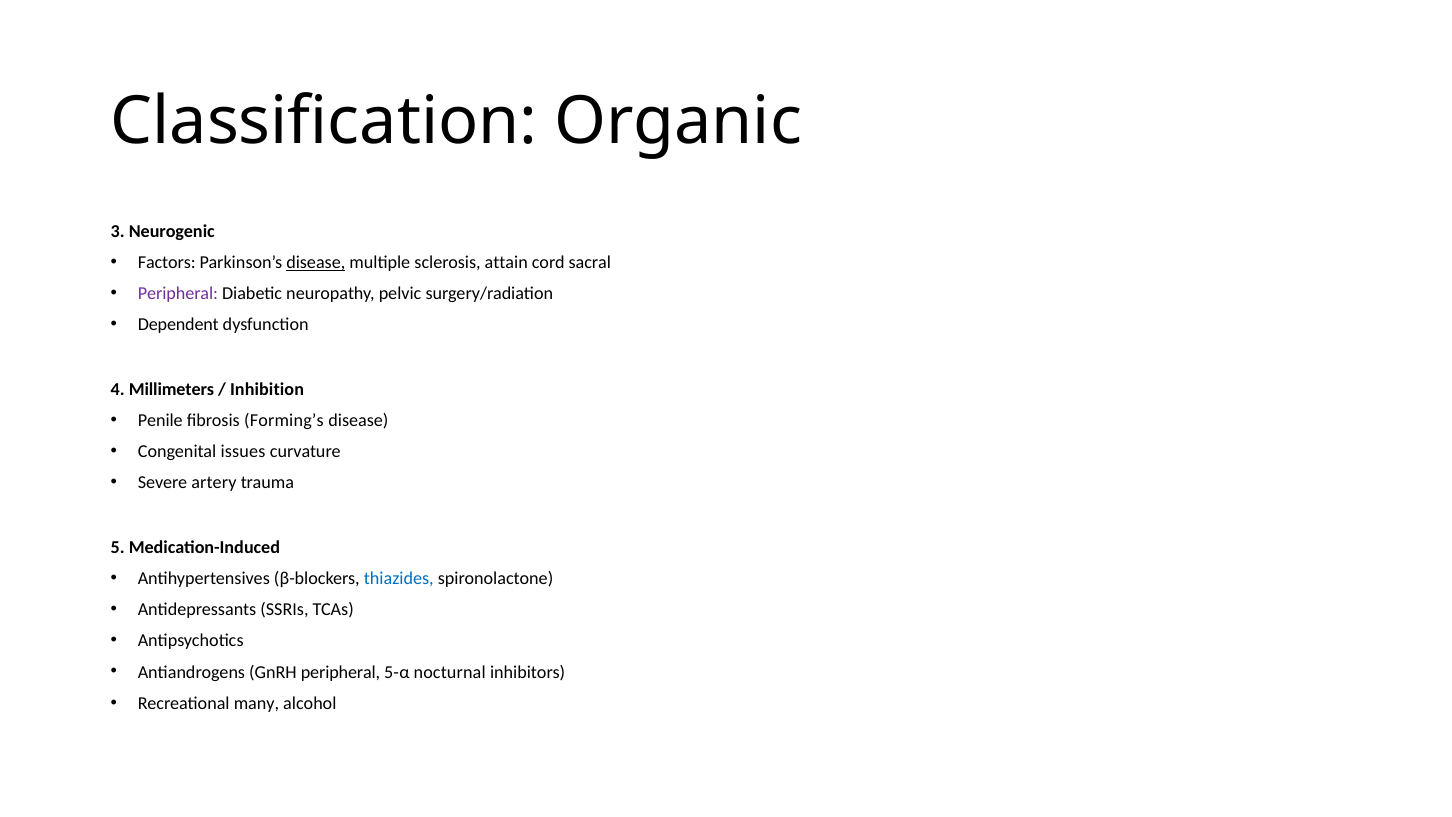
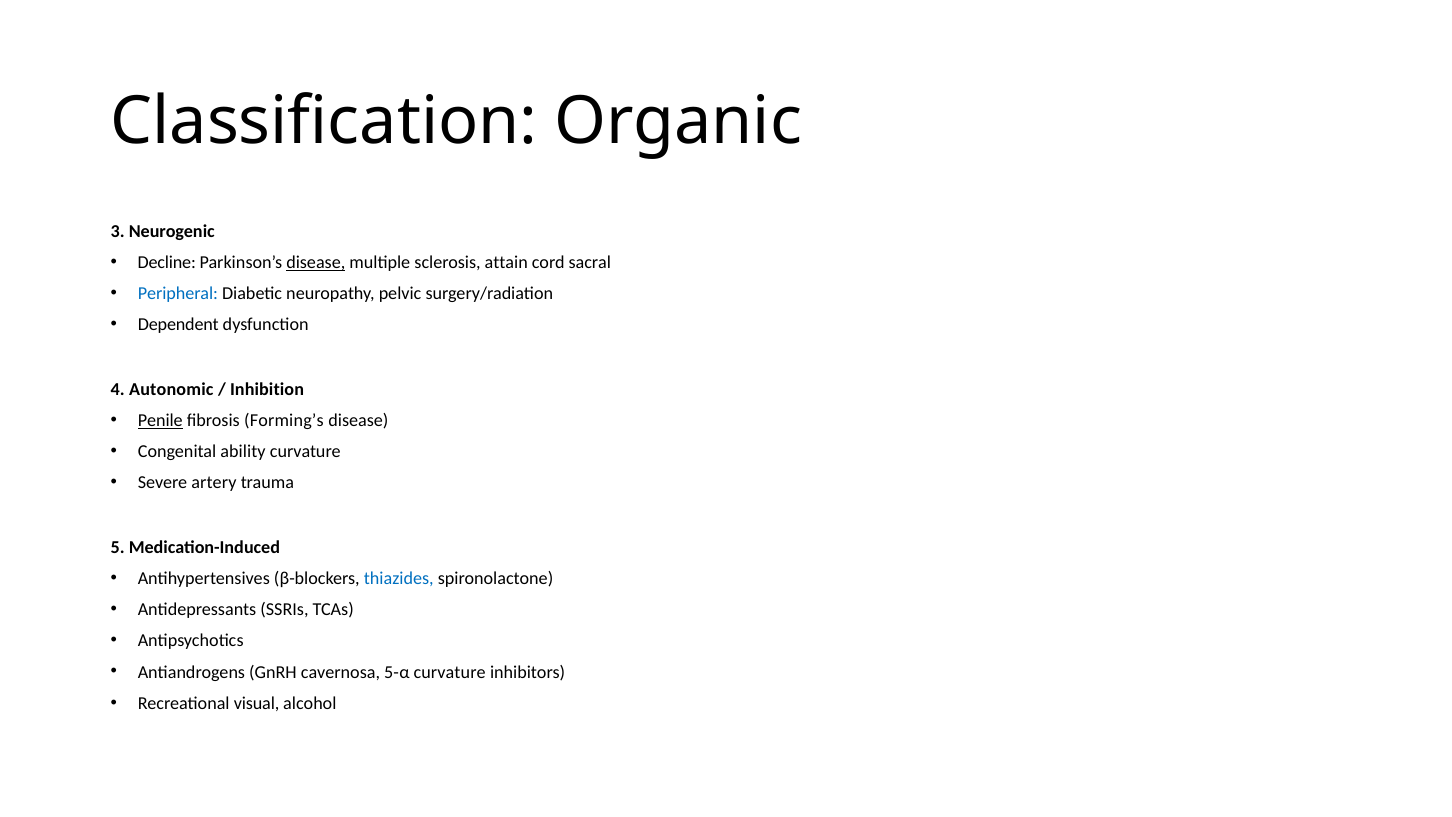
Factors: Factors -> Decline (167, 262)
Peripheral colour: purple -> blue (178, 293)
Millimeters: Millimeters -> Autonomic (171, 389)
Penile underline: none -> present (160, 420)
issues: issues -> ability (243, 451)
GnRH peripheral: peripheral -> cavernosa (340, 672)
5-α nocturnal: nocturnal -> curvature (450, 672)
many: many -> visual (257, 703)
